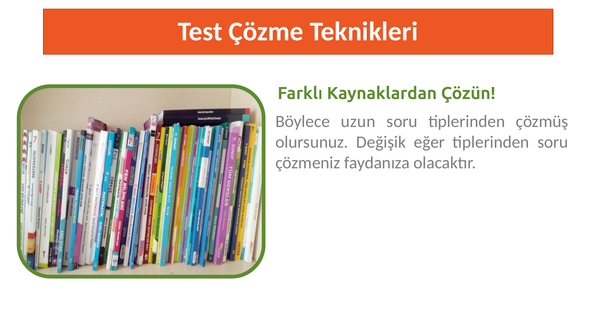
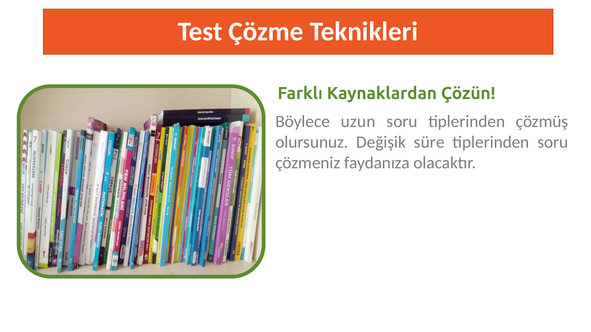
eğer: eğer -> süre (429, 142)
